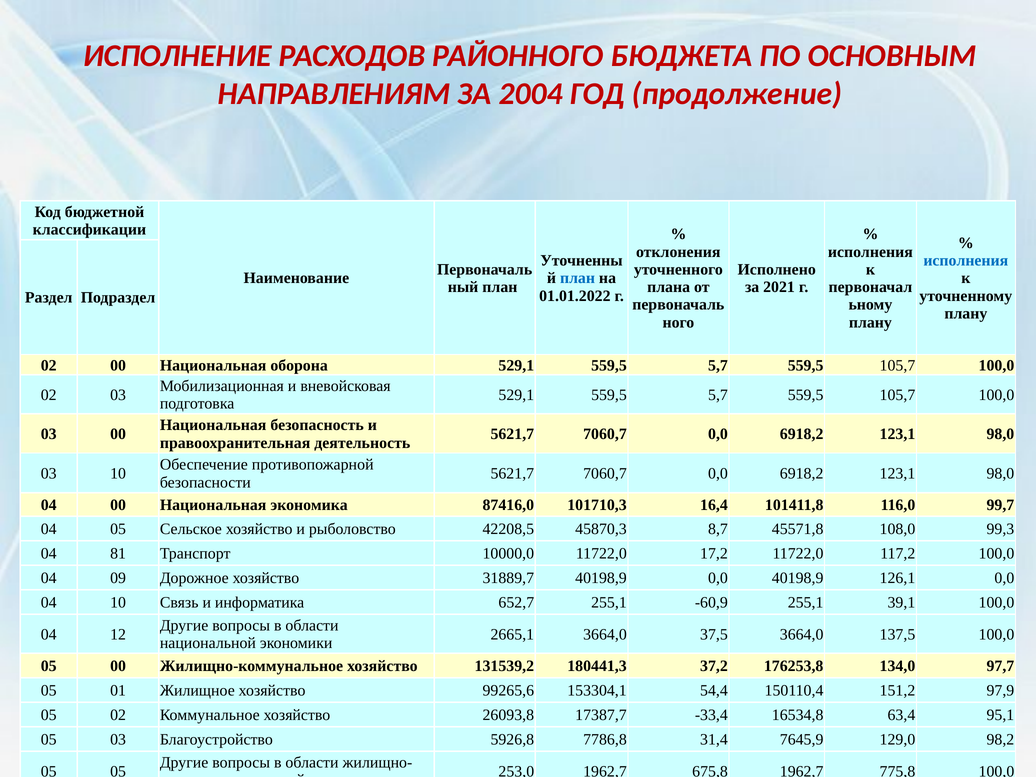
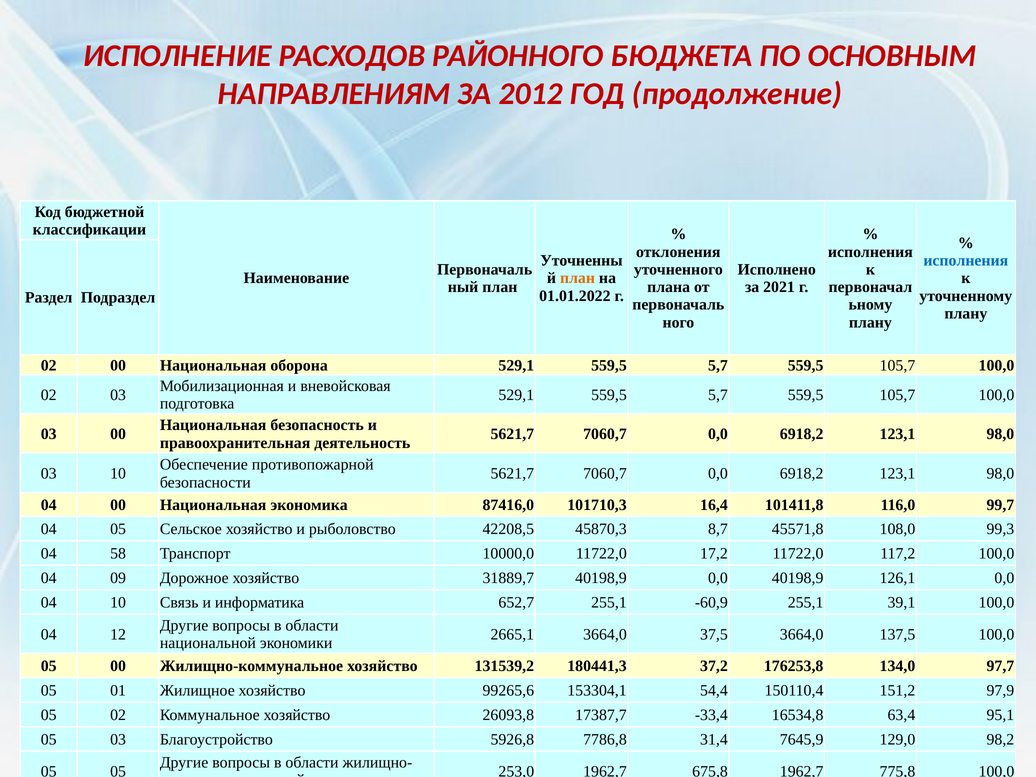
2004: 2004 -> 2012 (531, 94)
план colour: blue -> orange (578, 278)
81: 81 -> 58 (118, 554)
